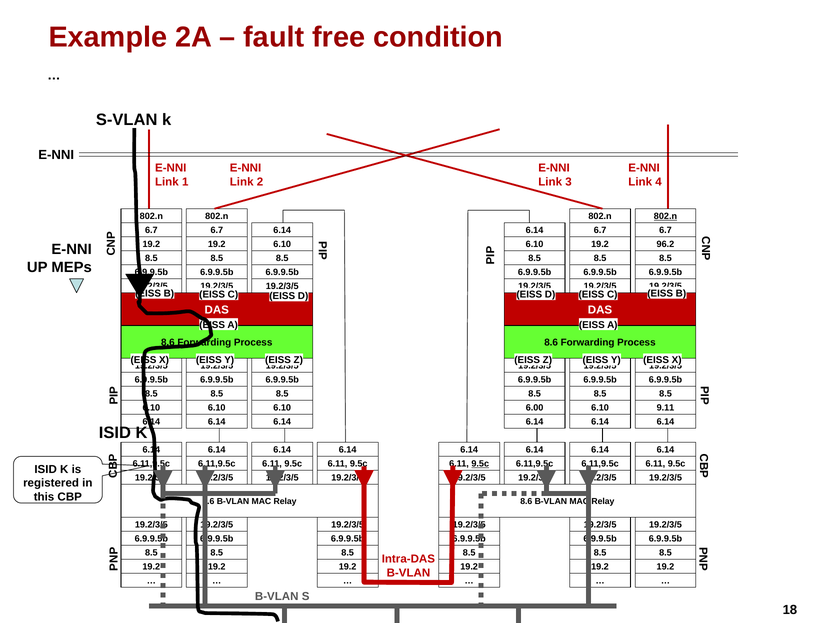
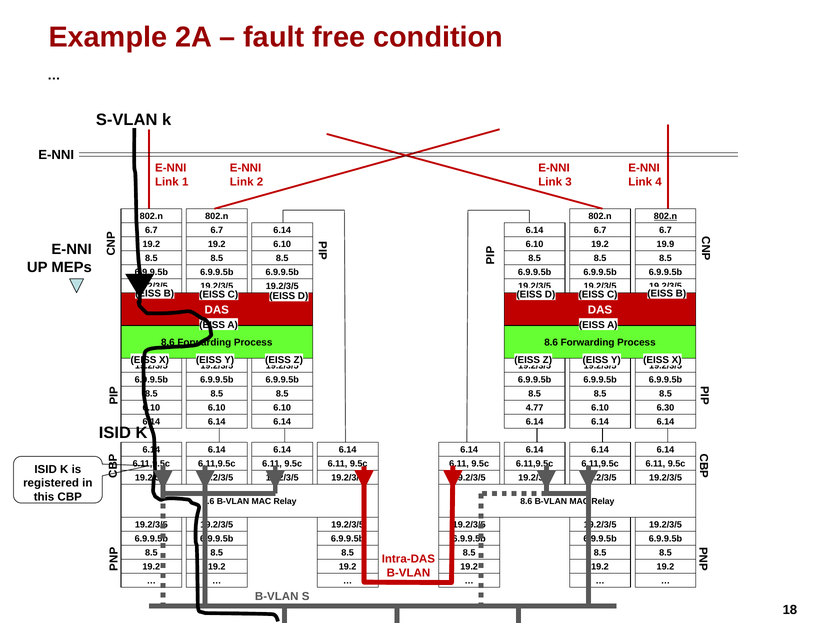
96.2: 96.2 -> 19.9 (665, 244)
6.00: 6.00 -> 4.77 (535, 408)
9.11: 9.11 -> 6.30 (665, 408)
9.5c underline: present -> none (480, 464)
